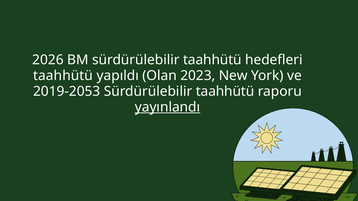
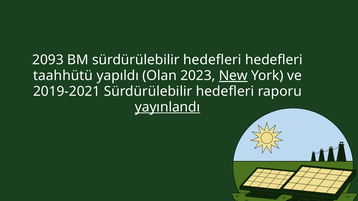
2026: 2026 -> 2093 (48, 60)
BM sürdürülebilir taahhütü: taahhütü -> hedefleri (212, 60)
New underline: none -> present (233, 76)
2019-2053: 2019-2053 -> 2019-2021 (67, 91)
taahhütü: taahhütü -> hedefleri (225, 91)
